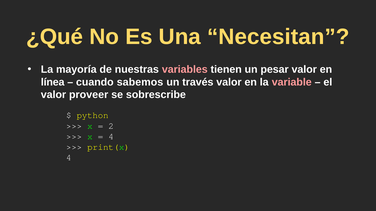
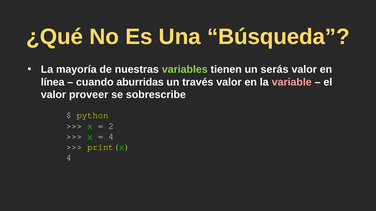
Necesitan: Necesitan -> Búsqueda (278, 37)
variables colour: pink -> light green (185, 70)
pesar: pesar -> serás (275, 70)
sabemos: sabemos -> aburridas (140, 82)
